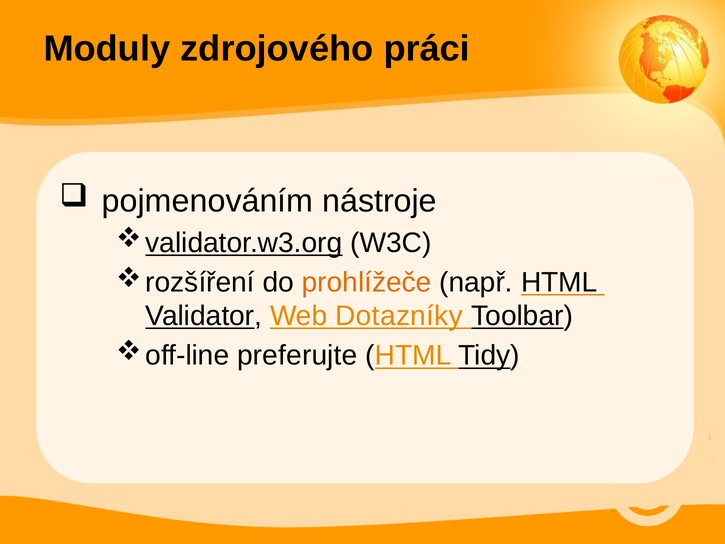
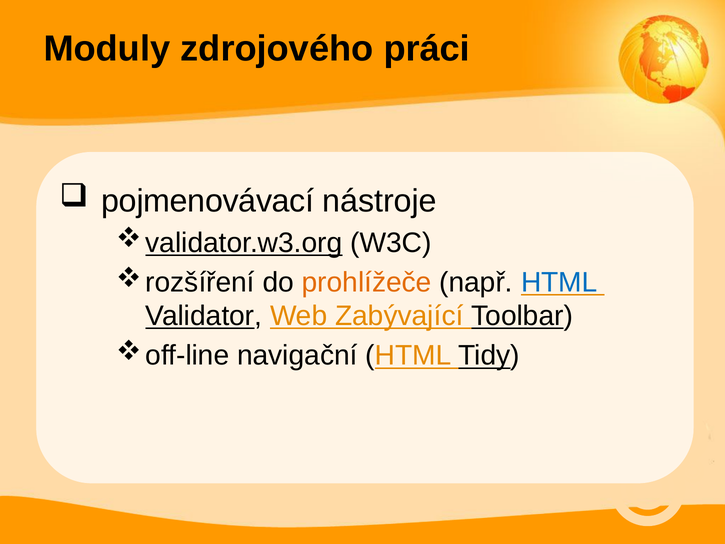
pojmenováním: pojmenováním -> pojmenovávací (208, 201)
HTML colour: black -> blue (559, 282)
Dotazníky: Dotazníky -> Zabývající (399, 316)
preferujte: preferujte -> navigační (297, 356)
